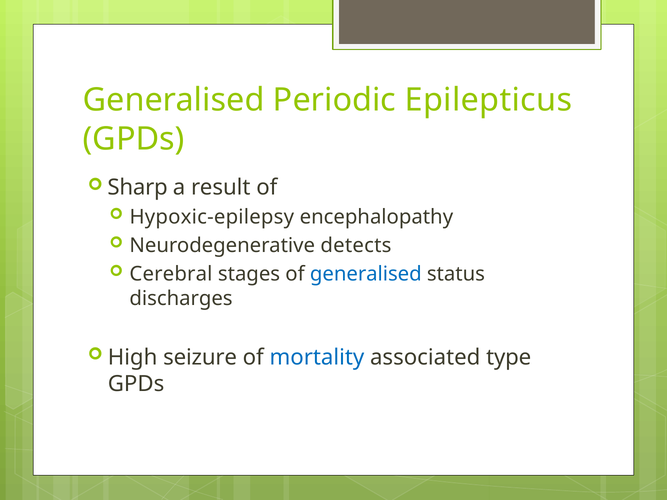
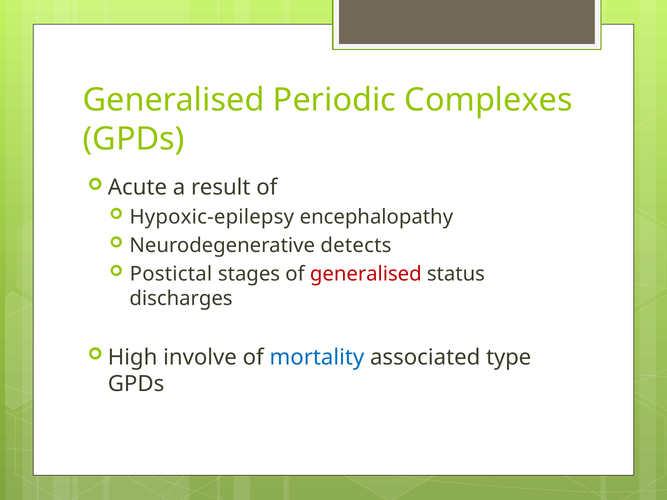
Epilepticus: Epilepticus -> Complexes (489, 100)
Sharp: Sharp -> Acute (137, 188)
Cerebral: Cerebral -> Postictal (171, 274)
generalised colour: blue -> red (366, 274)
seizure: seizure -> involve (200, 357)
